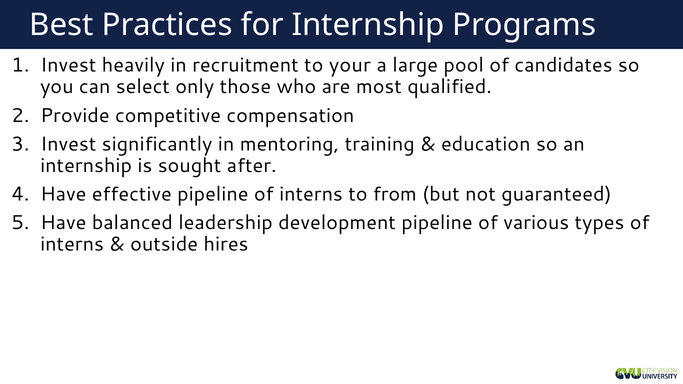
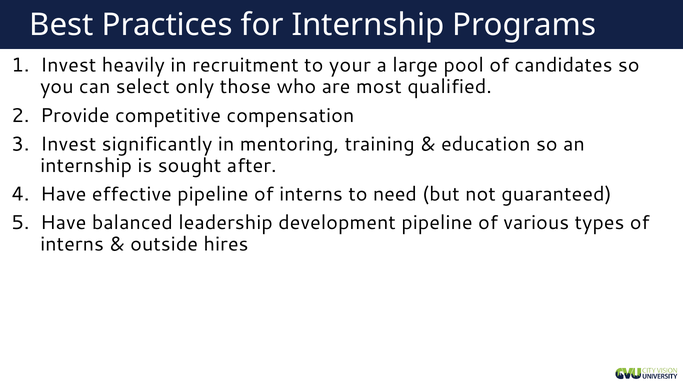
from: from -> need (395, 194)
